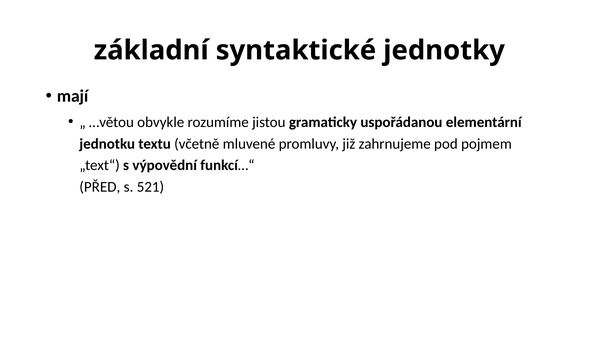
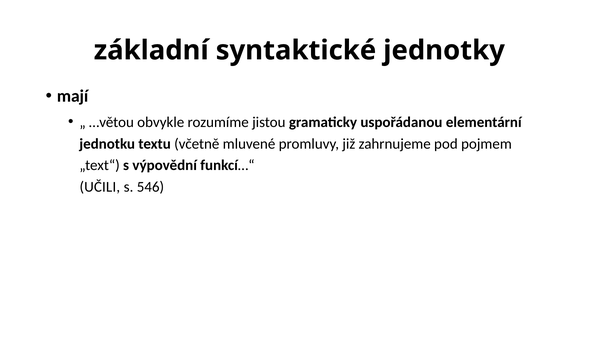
PŘED: PŘED -> UČILI (100, 187)
521: 521 -> 546 (150, 187)
